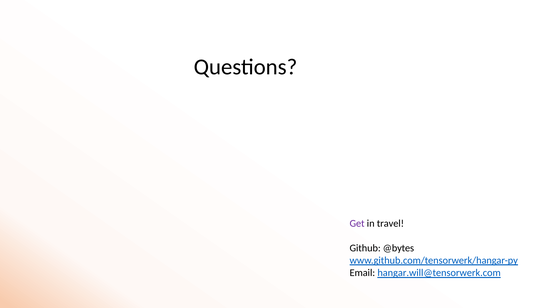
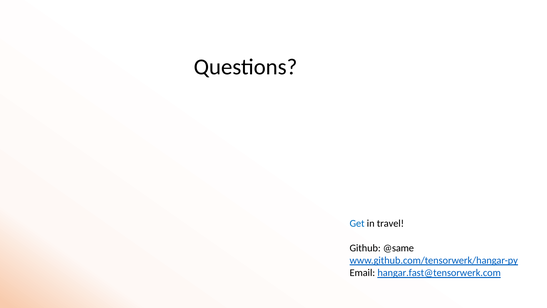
Get colour: purple -> blue (357, 223)
@bytes: @bytes -> @same (398, 248)
hangar.will@tensorwerk.com: hangar.will@tensorwerk.com -> hangar.fast@tensorwerk.com (439, 273)
